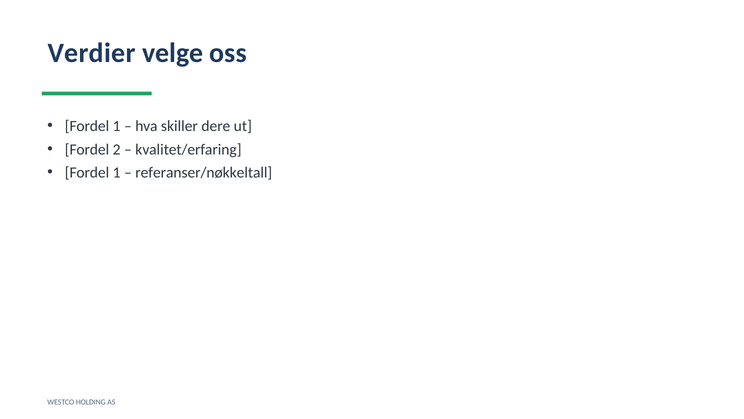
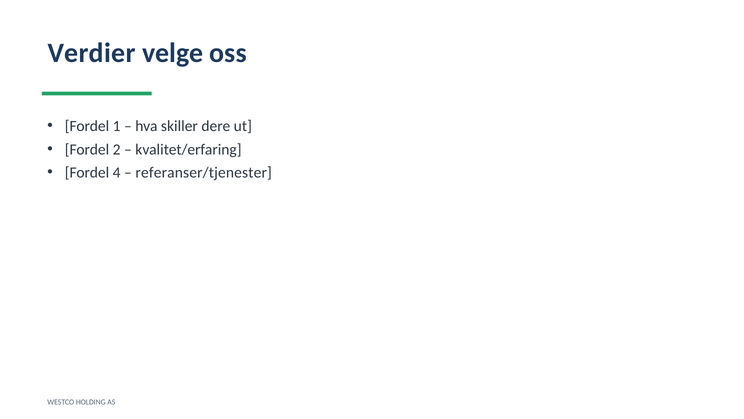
1: 1 -> 4 (117, 173)
referanser/nøkkeltall: referanser/nøkkeltall -> referanser/tjenester (204, 173)
